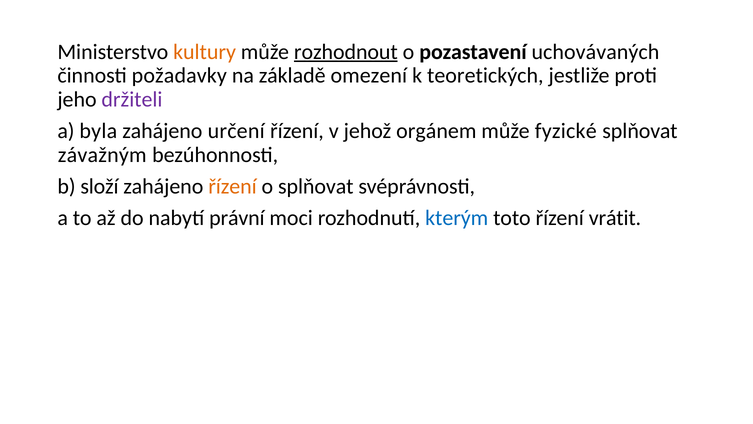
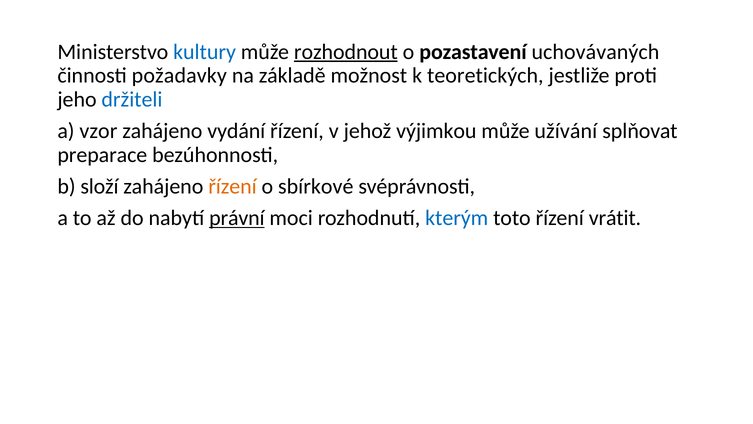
kultury colour: orange -> blue (205, 52)
omezení: omezení -> možnost (369, 76)
držiteli colour: purple -> blue (132, 99)
byla: byla -> vzor (98, 131)
určení: určení -> vydání (236, 131)
orgánem: orgánem -> výjimkou (436, 131)
fyzické: fyzické -> užívání (566, 131)
závažným: závažným -> preparace (102, 155)
o splňovat: splňovat -> sbírkové (316, 186)
právní underline: none -> present (237, 218)
